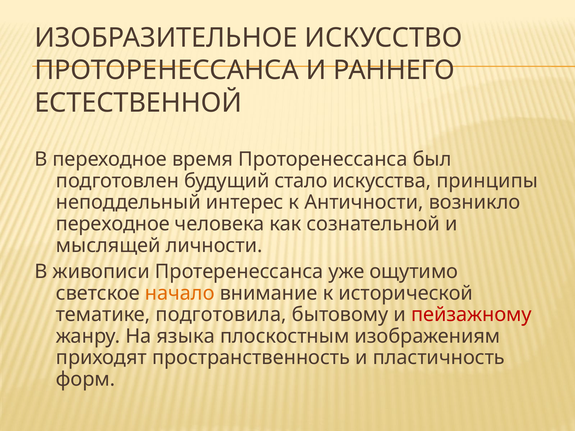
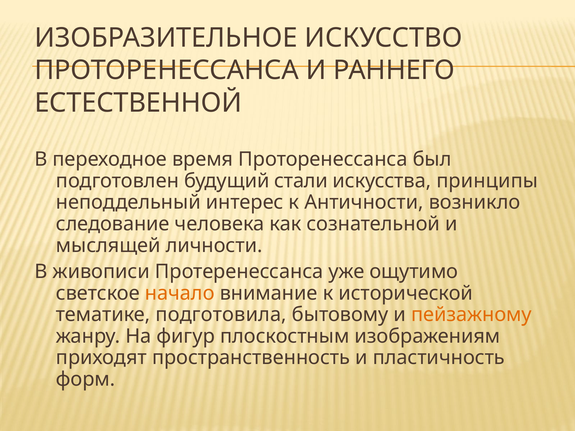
стало: стало -> стали (301, 181)
переходное: переходное -> следование (113, 224)
пейзажному colour: red -> orange (471, 315)
языка: языка -> фигур (186, 336)
